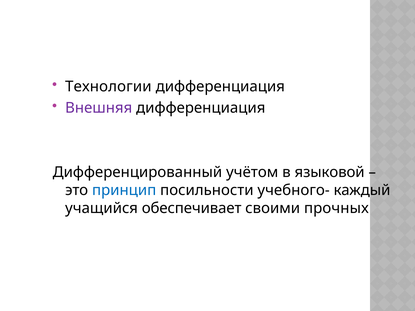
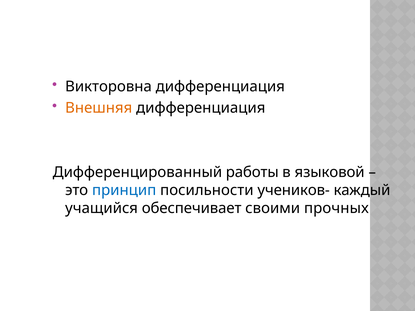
Технологии: Технологии -> Викторовна (108, 87)
Внешняя colour: purple -> orange (99, 108)
учётом: учётом -> работы (252, 172)
учебного-: учебного- -> учеников- (294, 190)
